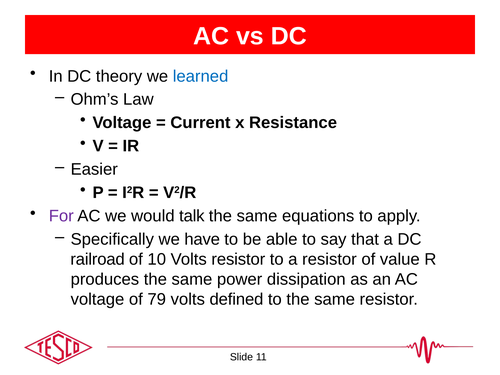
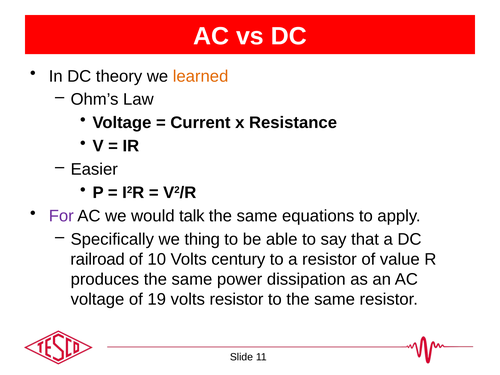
learned colour: blue -> orange (201, 76)
have: have -> thing (202, 239)
Volts resistor: resistor -> century (238, 259)
79: 79 -> 19 (157, 299)
volts defined: defined -> resistor (236, 299)
